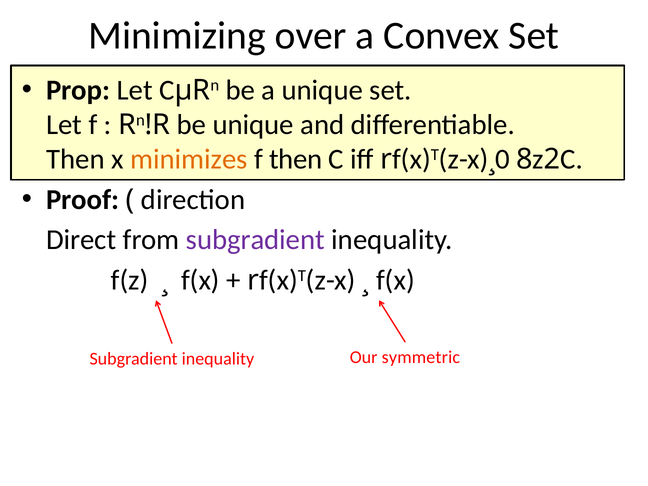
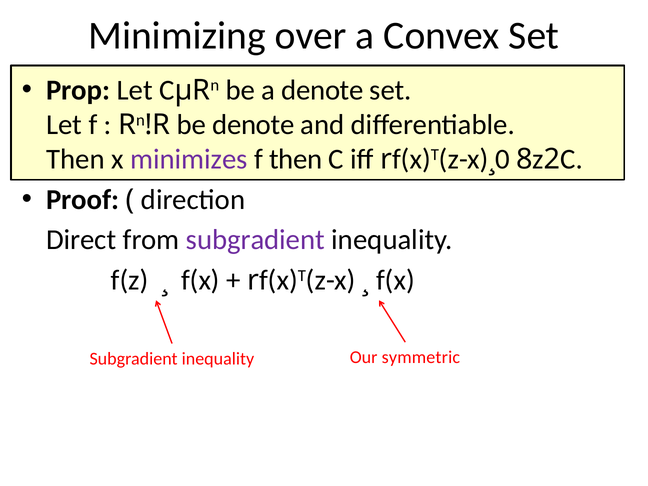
a unique: unique -> denote (322, 90)
be unique: unique -> denote (253, 125)
minimizes colour: orange -> purple (189, 159)
